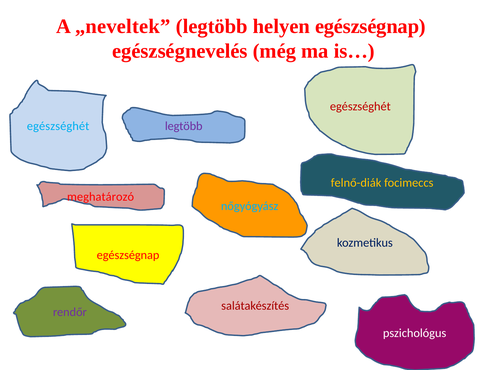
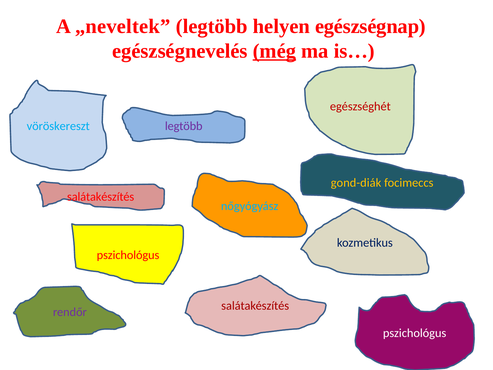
még underline: none -> present (274, 51)
egészséghét: egészséghét -> vöröskereszt (58, 126)
felnő-diák: felnő-diák -> gond-diák (356, 183)
meghatározó: meghatározó -> salátakészítés (101, 197)
egészségnap: egészségnap -> pszichológus (128, 255)
